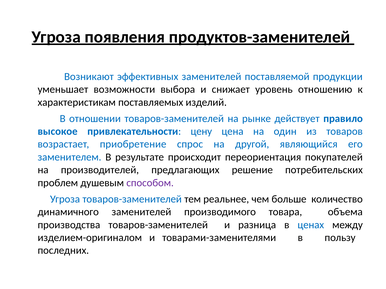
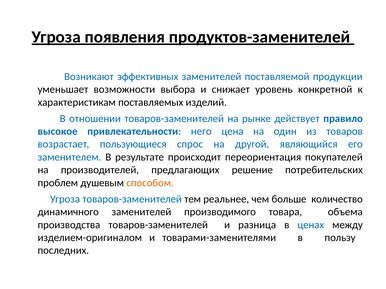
отношению: отношению -> конкретной (325, 90)
цену: цену -> него (201, 132)
приобретение: приобретение -> пользующиеся (133, 144)
способом colour: purple -> orange (150, 183)
